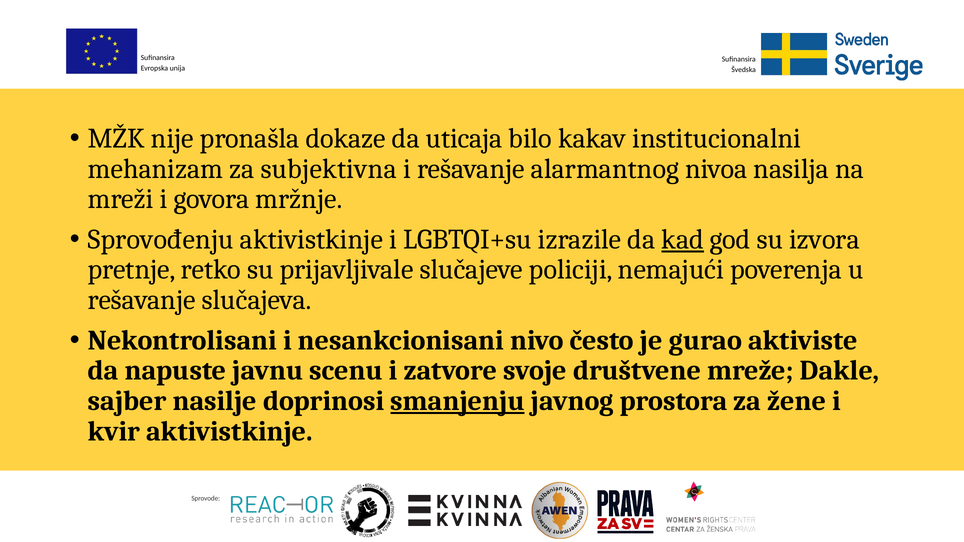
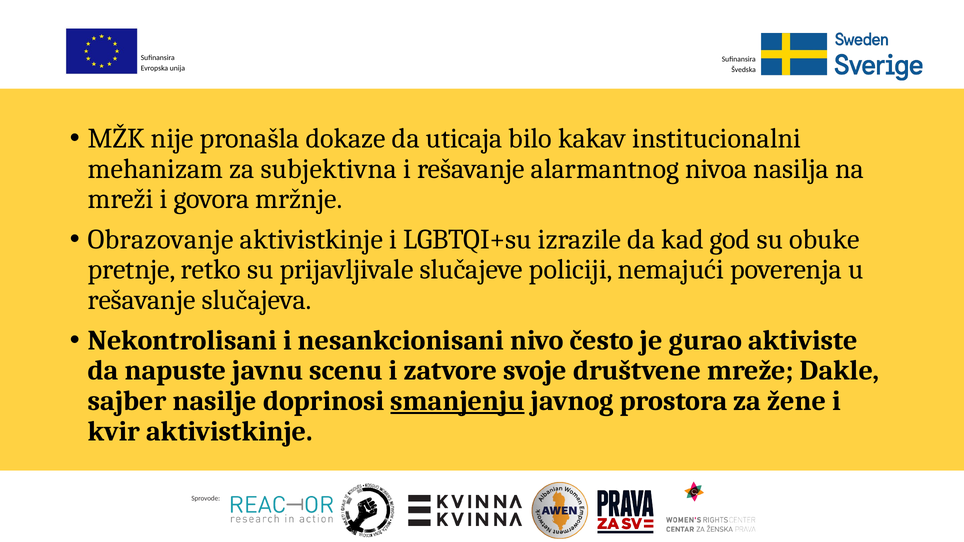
Sprovođenju: Sprovođenju -> Obrazovanje (161, 240)
kad underline: present -> none (683, 240)
izvora: izvora -> obuke (824, 240)
